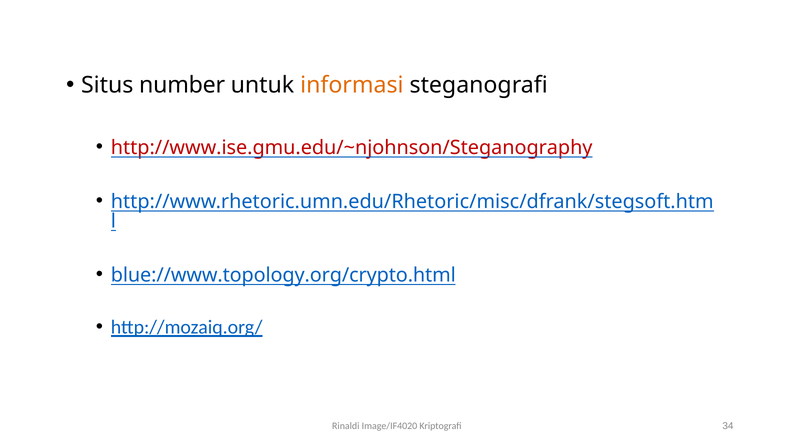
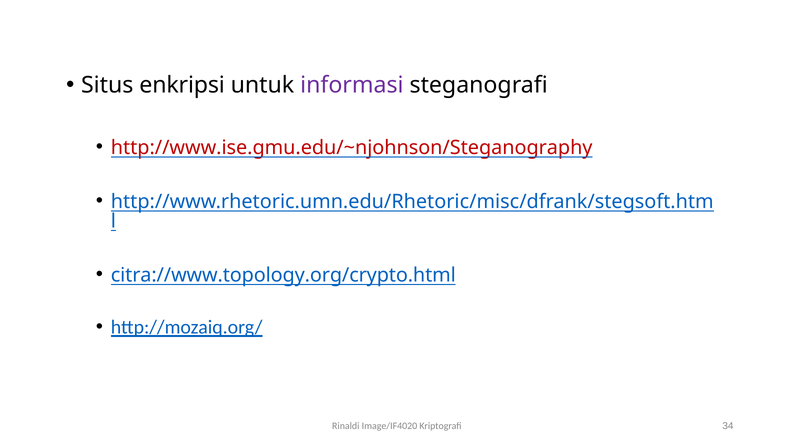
number: number -> enkripsi (182, 85)
informasi colour: orange -> purple (352, 85)
blue://www.topology.org/crypto.html: blue://www.topology.org/crypto.html -> citra://www.topology.org/crypto.html (283, 276)
